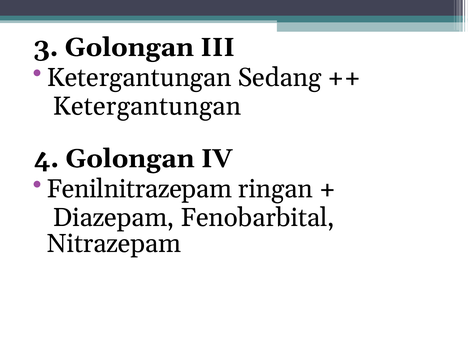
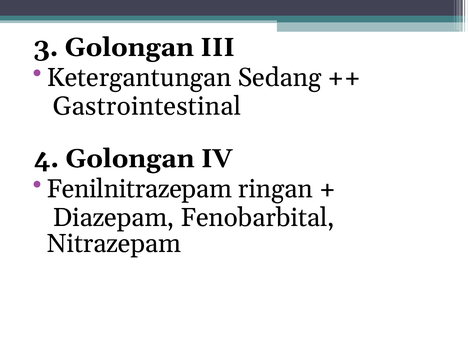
Ketergantungan: Ketergantungan -> Gastrointestinal (147, 106)
